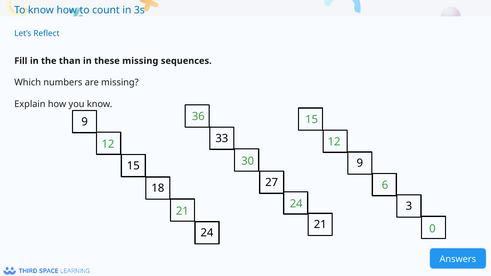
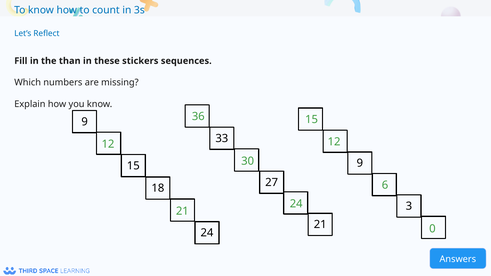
these missing: missing -> stickers (140, 61)
